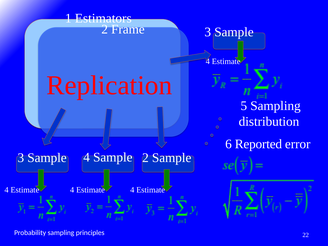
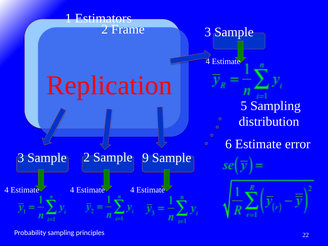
6 Reported: Reported -> Estimate (258, 144)
4: 4 -> 2 (87, 157)
Sample 2: 2 -> 9 (145, 158)
